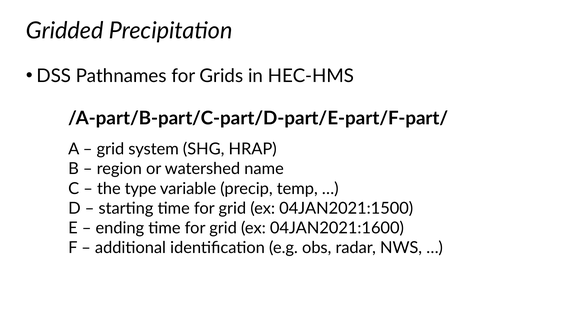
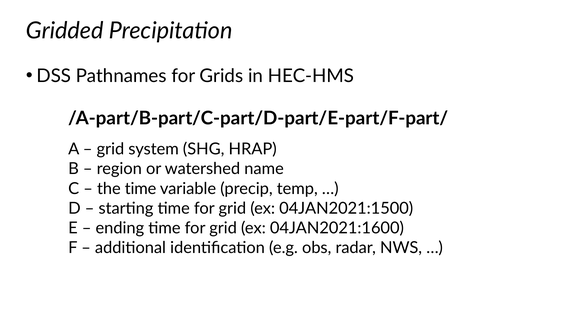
the type: type -> time (141, 188)
